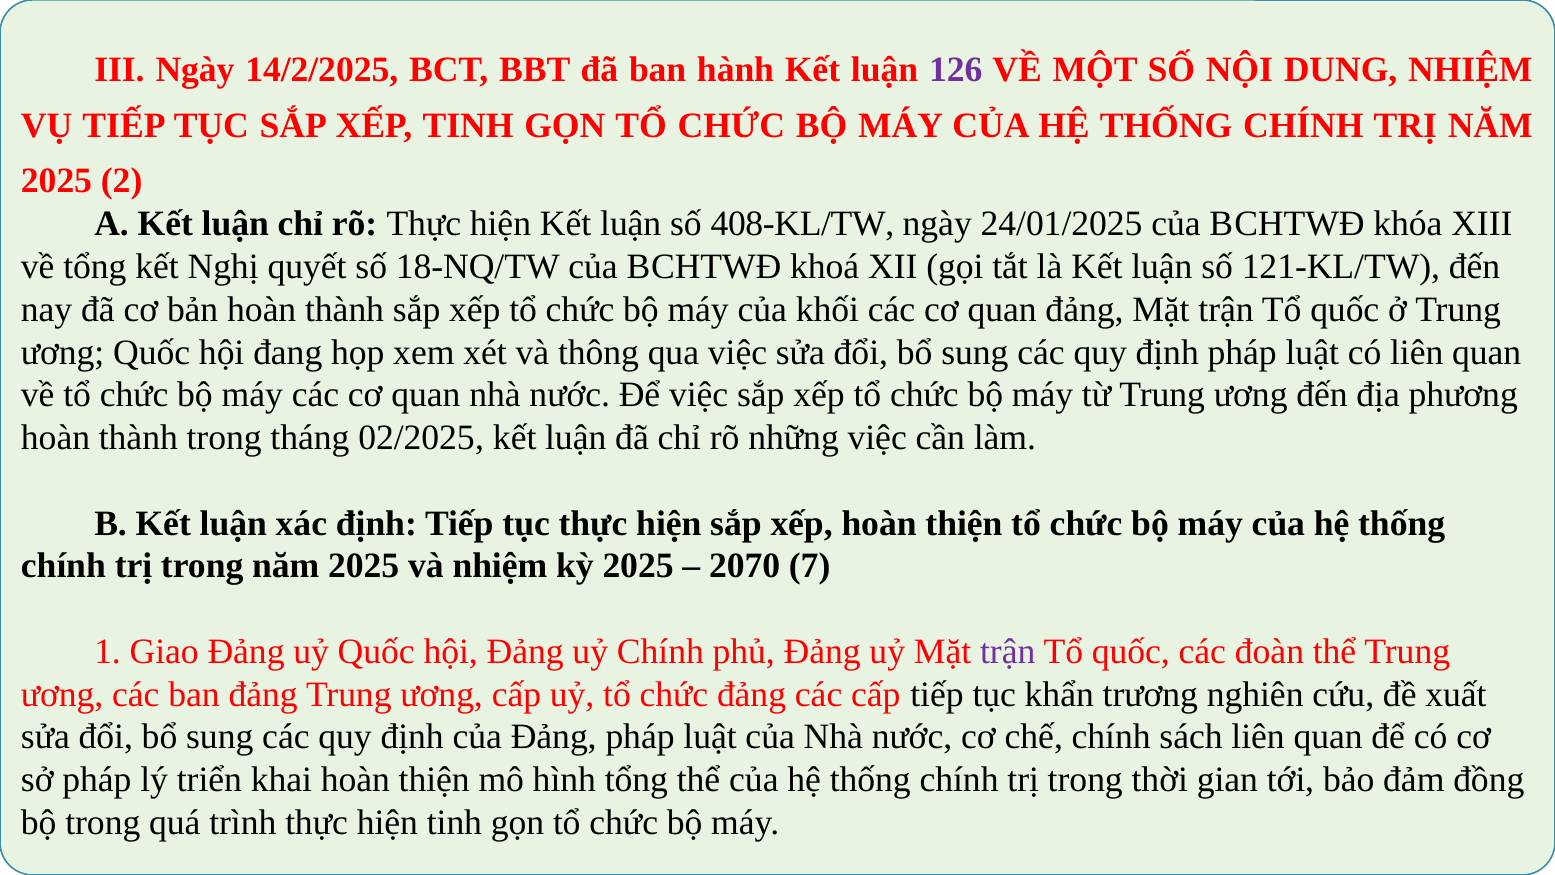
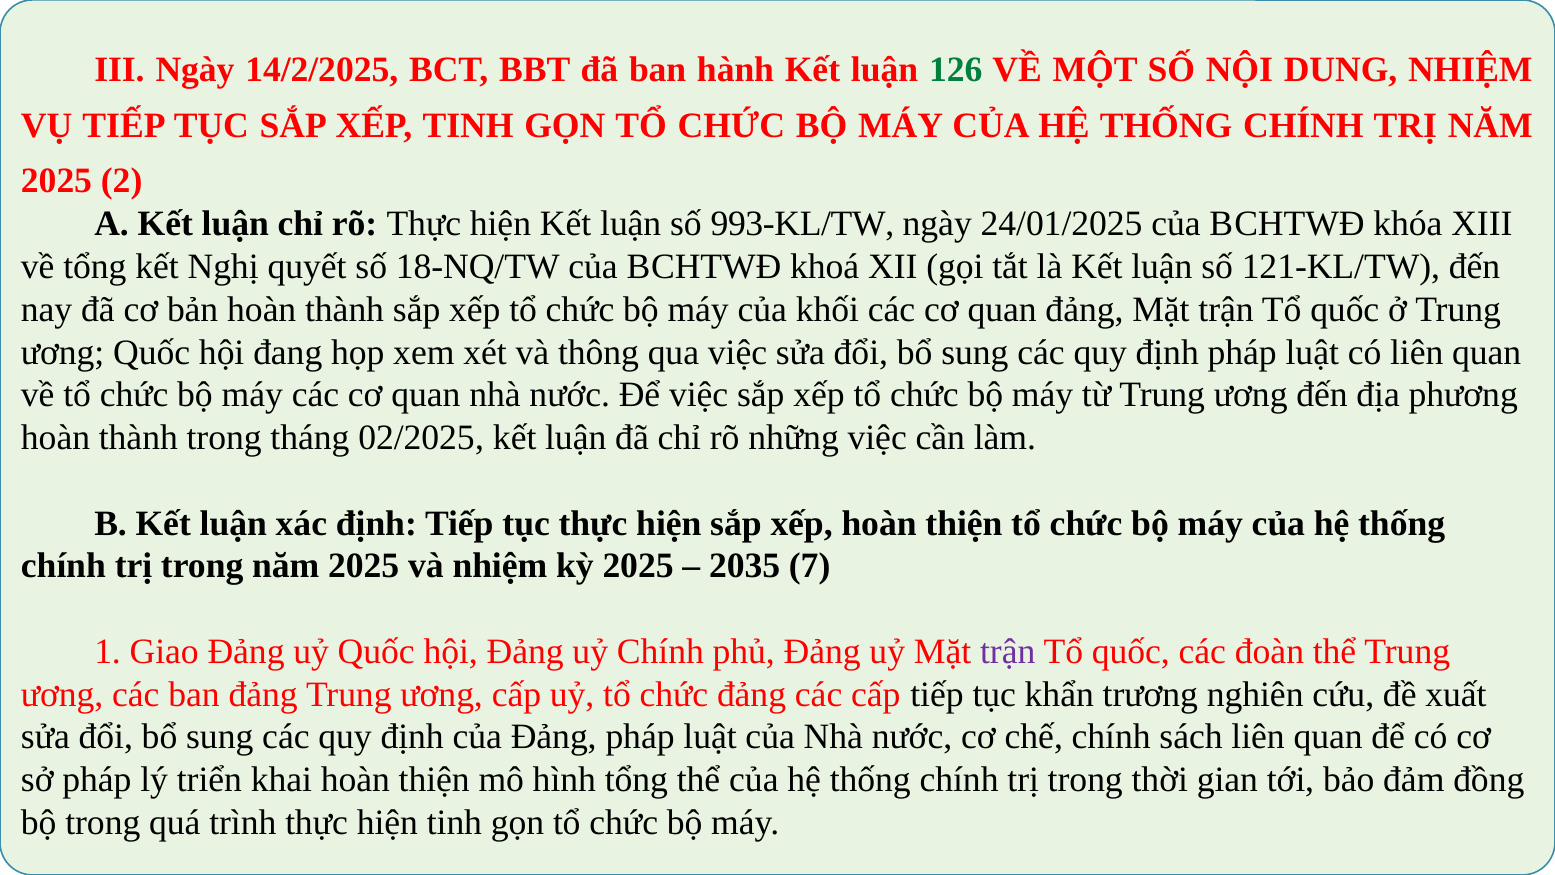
126 colour: purple -> green (956, 70)
408-KL/TW: 408-KL/TW -> 993-KL/TW (802, 224)
2070: 2070 -> 2035 (745, 566)
